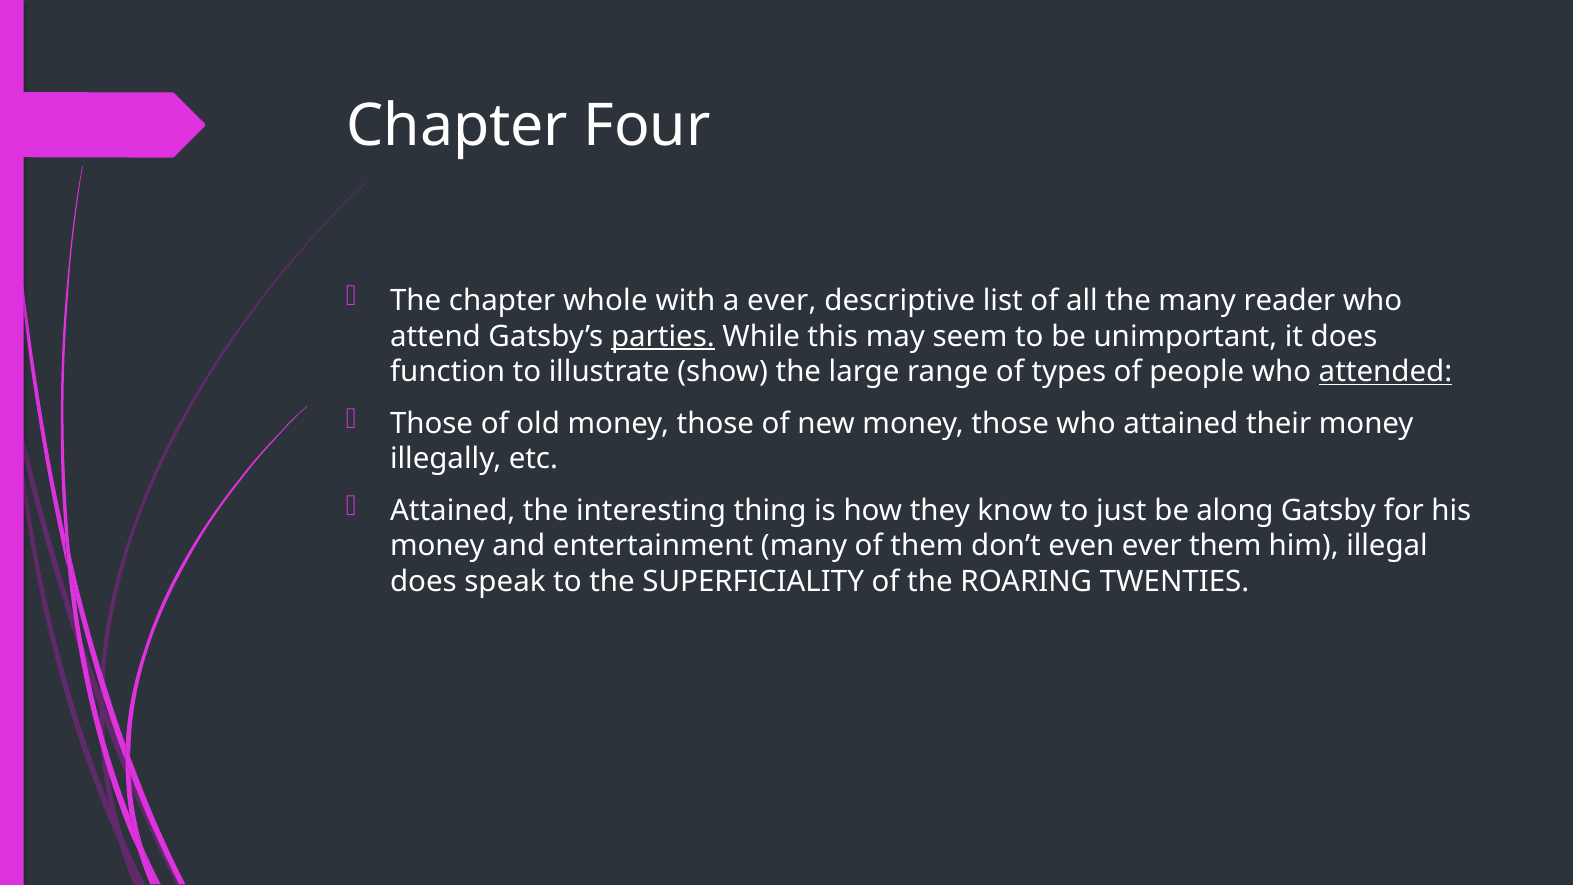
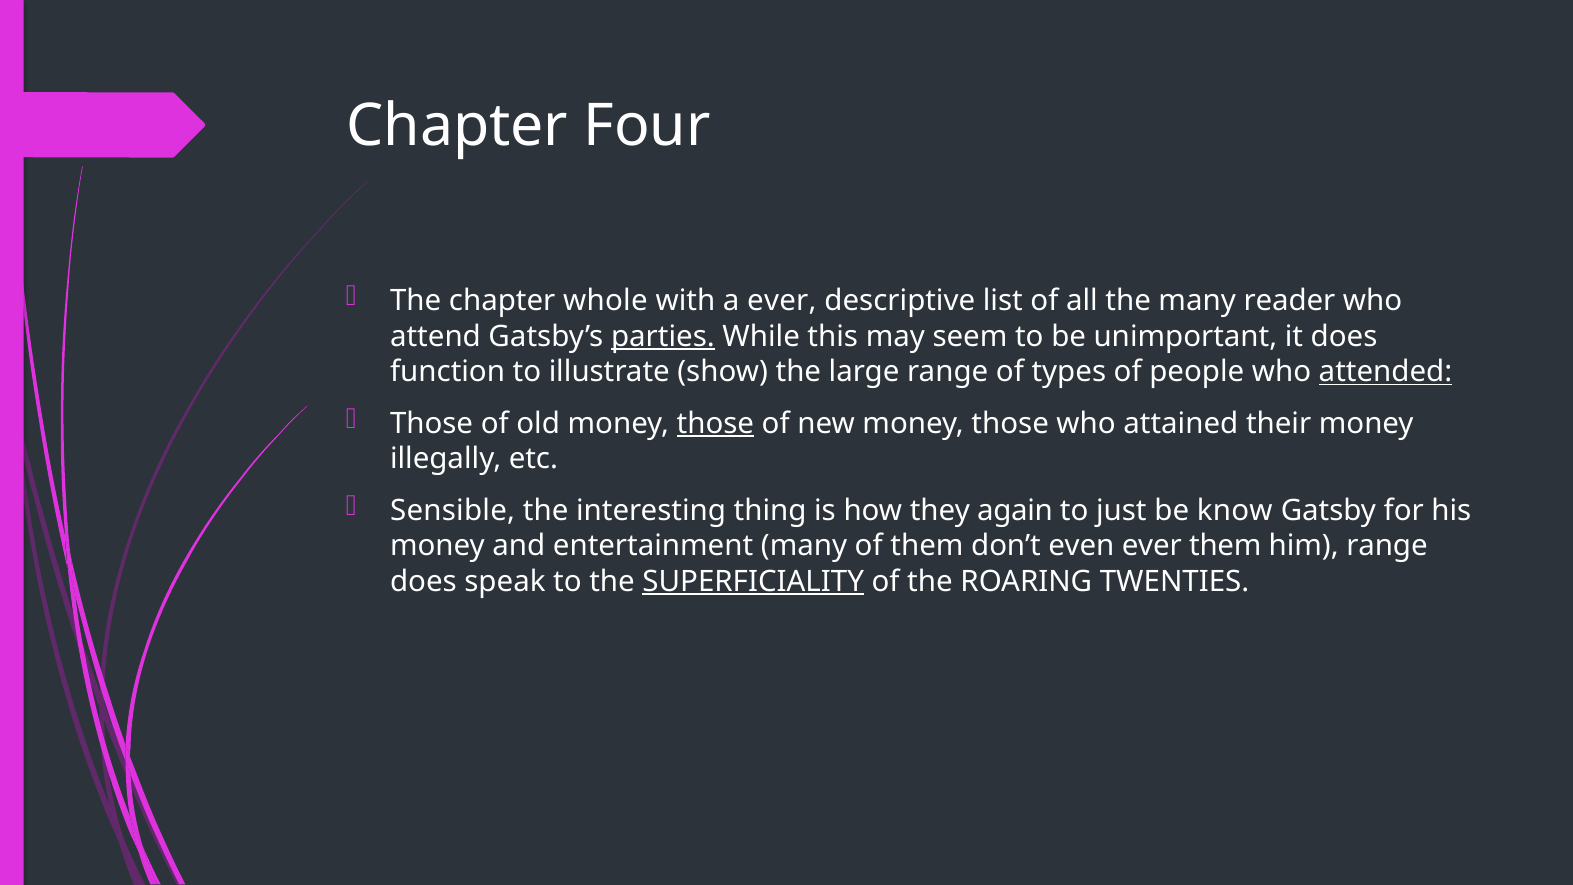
those underline: none -> present (715, 424)
Attained: Attained -> Sensible (453, 511)
know: know -> again (1015, 511)
along: along -> know (1235, 511)
him illegal: illegal -> range (1387, 546)
SUPERFICIALITY underline: none -> present (753, 581)
